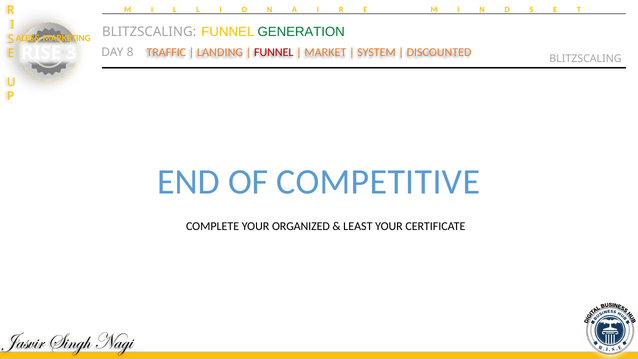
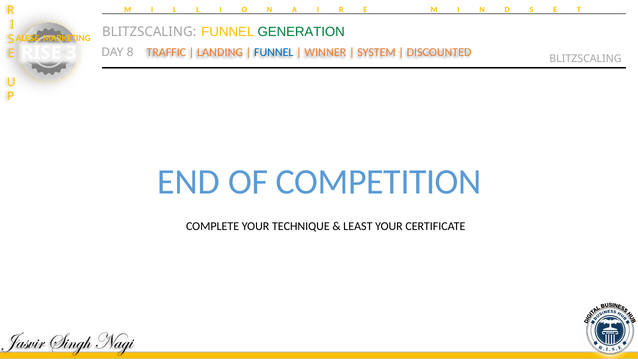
FUNNEL colour: red -> blue (274, 52)
MARKET: MARKET -> WINNER (325, 52)
COMPETITIVE: COMPETITIVE -> COMPETITION (379, 182)
ORGANIZED: ORGANIZED -> TECHNIQUE (301, 226)
